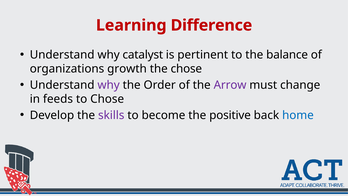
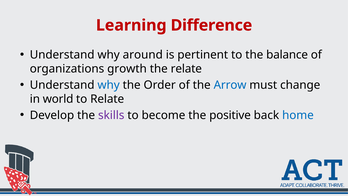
catalyst: catalyst -> around (143, 55)
the chose: chose -> relate (186, 69)
why colour: purple -> blue (109, 85)
Arrow colour: purple -> blue (230, 85)
feeds: feeds -> world (58, 99)
to Chose: Chose -> Relate (107, 99)
